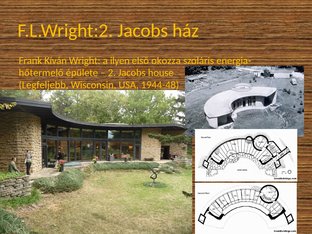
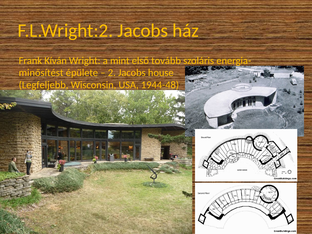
ilyen: ilyen -> mint (120, 61)
okozza: okozza -> tovább (166, 61)
hőtermelő: hőtermelő -> minősítést (41, 73)
